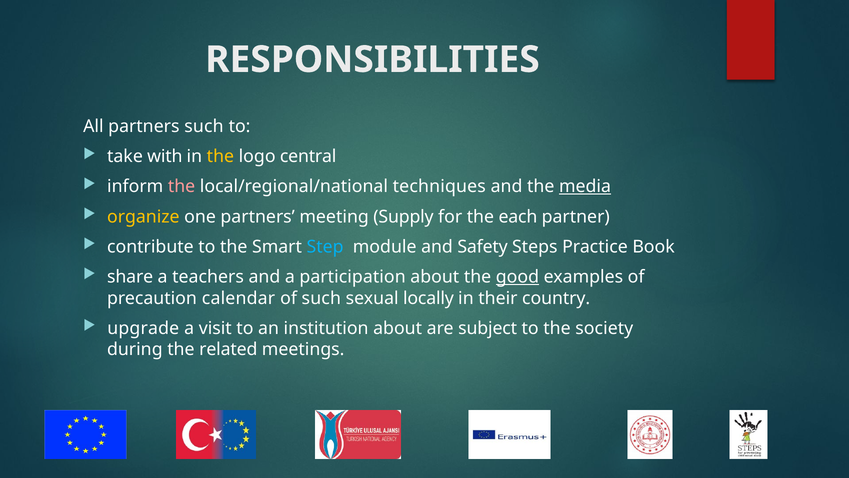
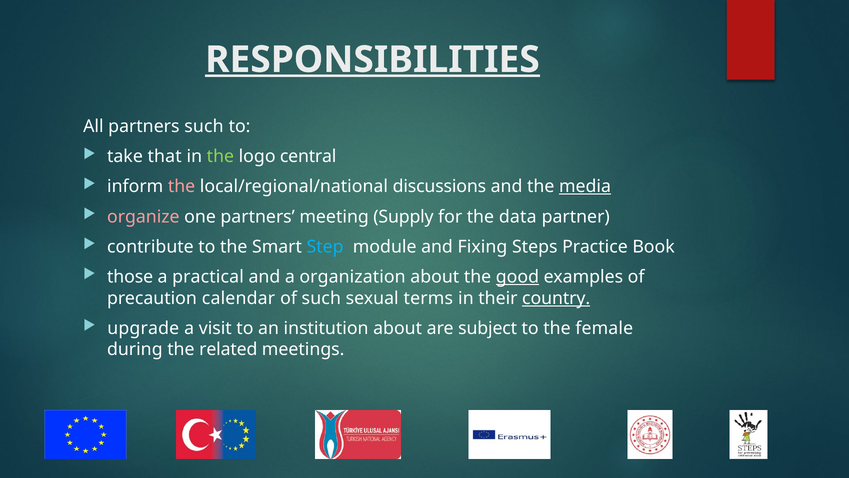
RESPONSIBILITIES underline: none -> present (372, 60)
with: with -> that (165, 156)
the colour: yellow -> light green (220, 156)
techniques: techniques -> discussions (439, 186)
organize colour: yellow -> pink (143, 216)
each: each -> data (518, 216)
Safety: Safety -> Fixing (482, 247)
share: share -> those (130, 277)
teachers: teachers -> practical (208, 277)
participation: participation -> organization (353, 277)
locally: locally -> terms (428, 298)
country underline: none -> present (556, 298)
society: society -> female (604, 328)
